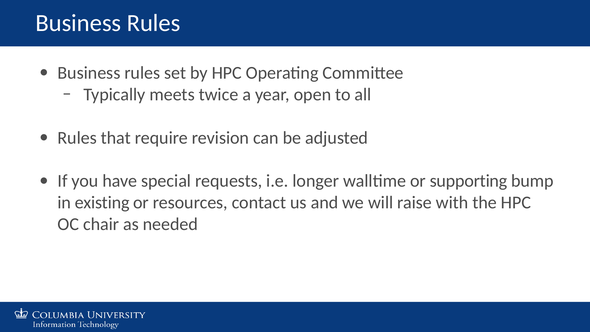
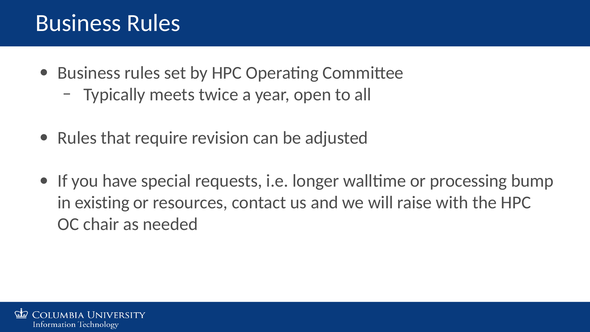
supporting: supporting -> processing (469, 181)
